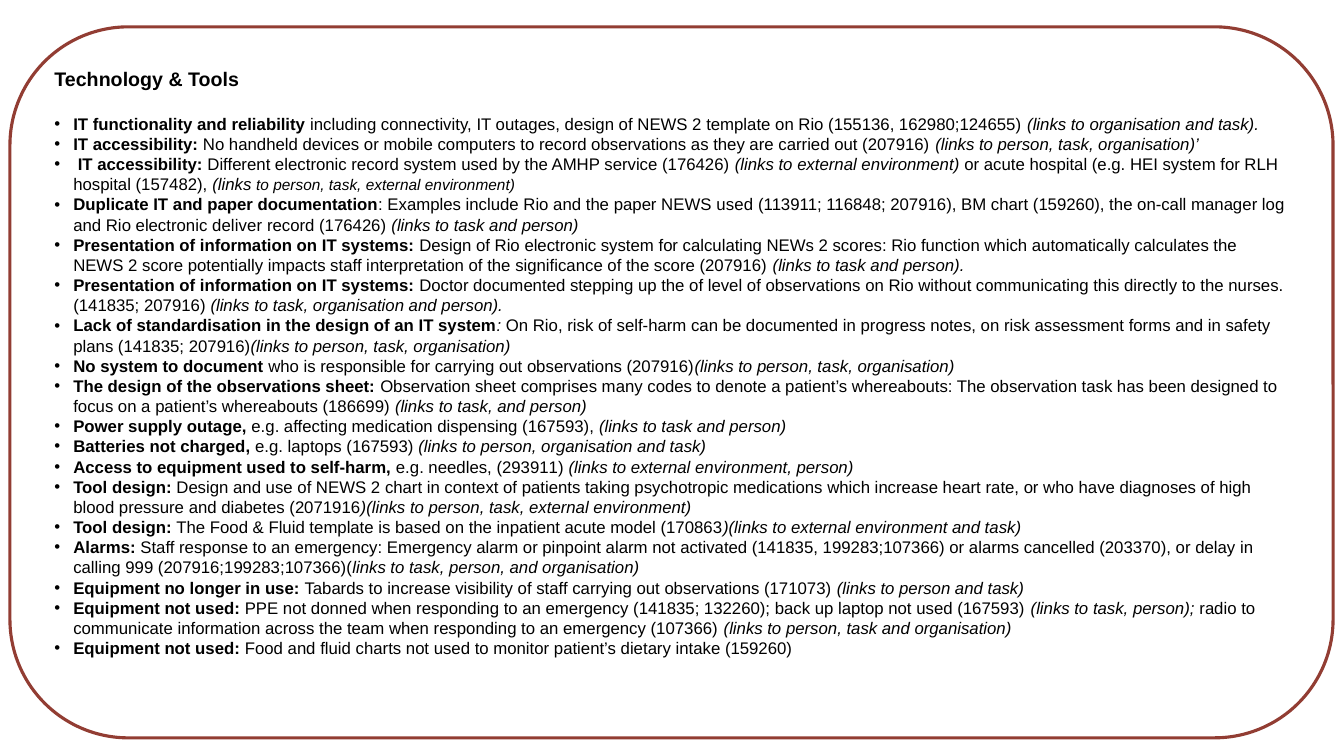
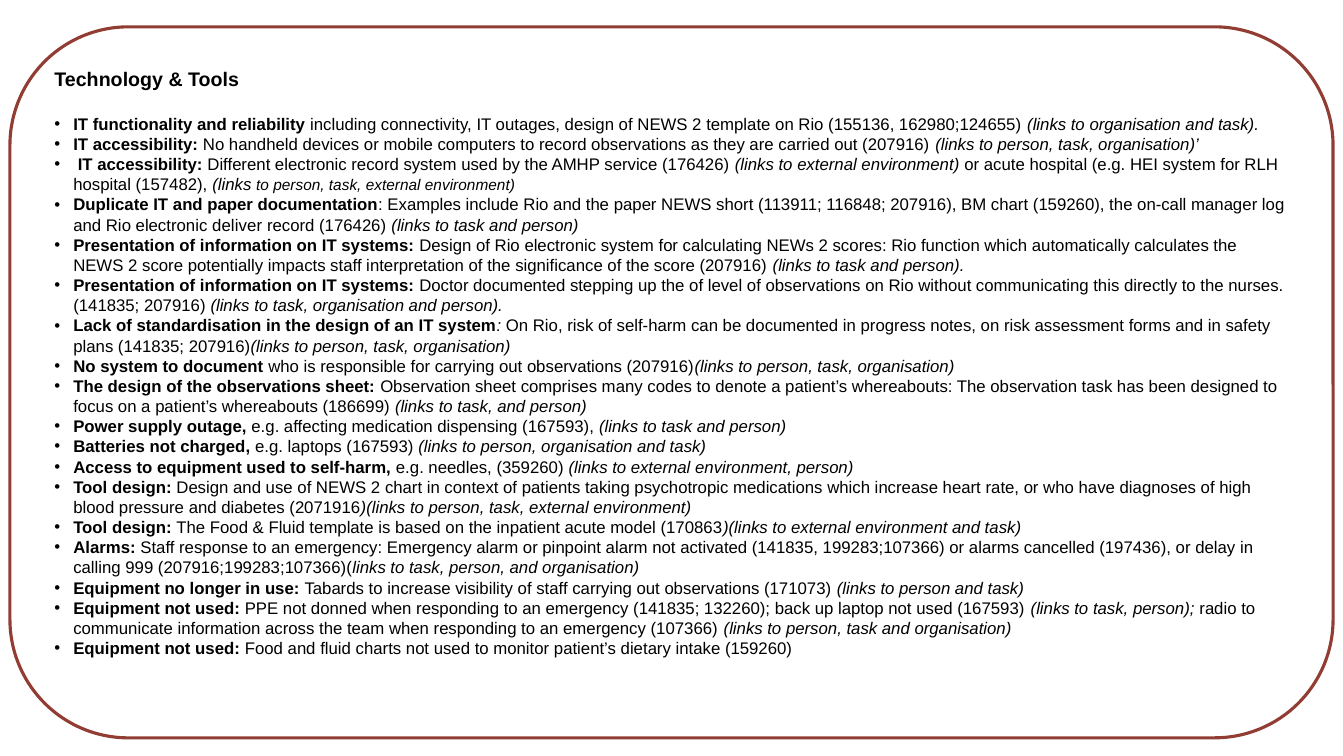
NEWS used: used -> short (735, 205)
293911: 293911 -> 359260 (530, 467)
203370: 203370 -> 197436 (1135, 548)
